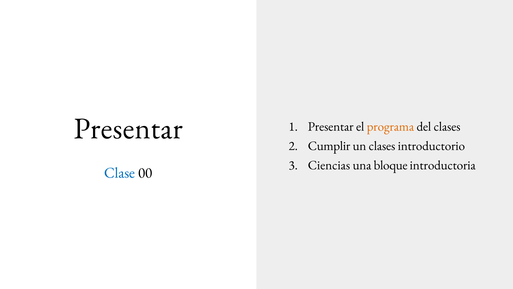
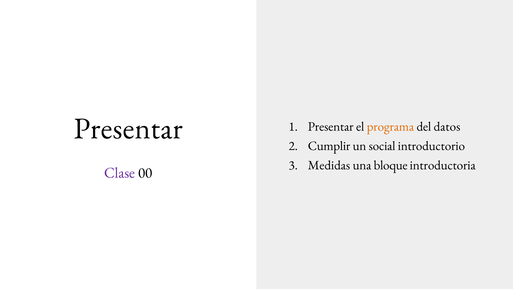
del clases: clases -> datos (447, 127)
un clases: clases -> social (382, 146)
Ciencias: Ciencias -> Medidas (329, 165)
Clase colour: blue -> purple (120, 172)
